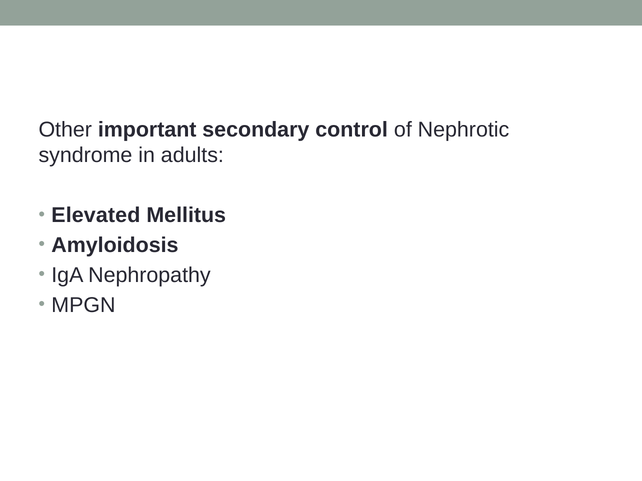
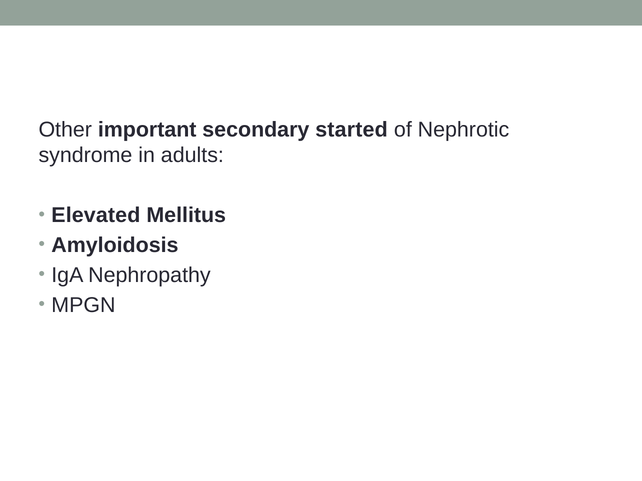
control: control -> started (351, 130)
